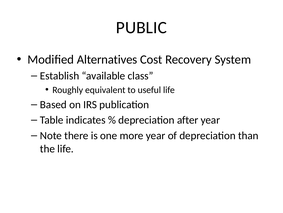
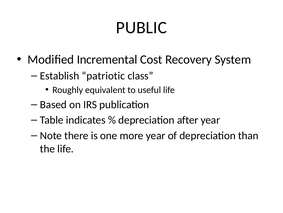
Alternatives: Alternatives -> Incremental (107, 59)
available: available -> patriotic (103, 76)
